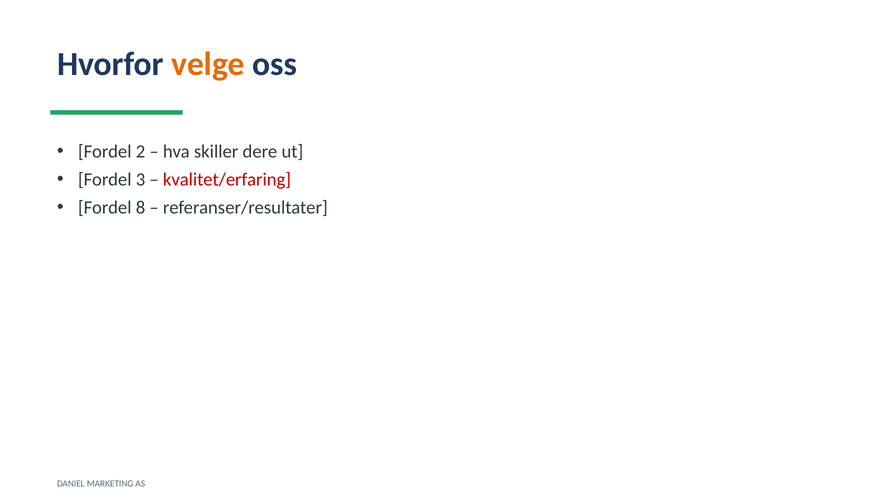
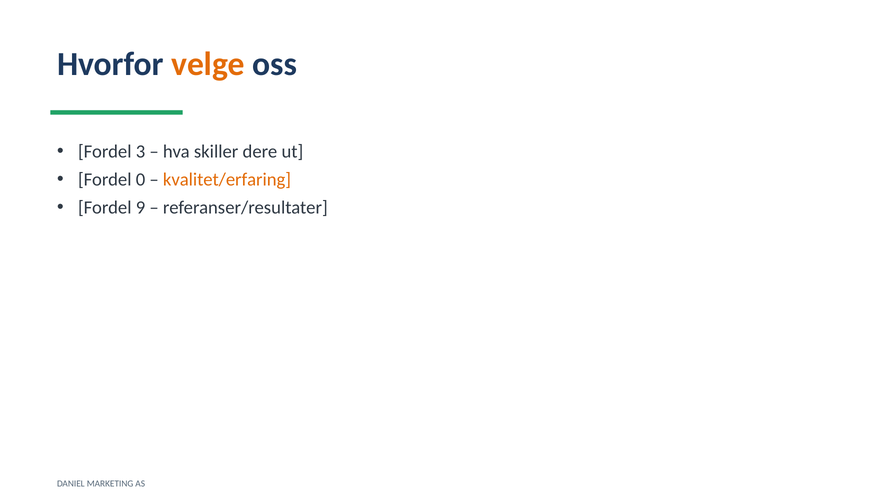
2: 2 -> 3 (141, 152)
3: 3 -> 0 (141, 180)
kvalitet/erfaring colour: red -> orange (227, 180)
8: 8 -> 9 (141, 208)
